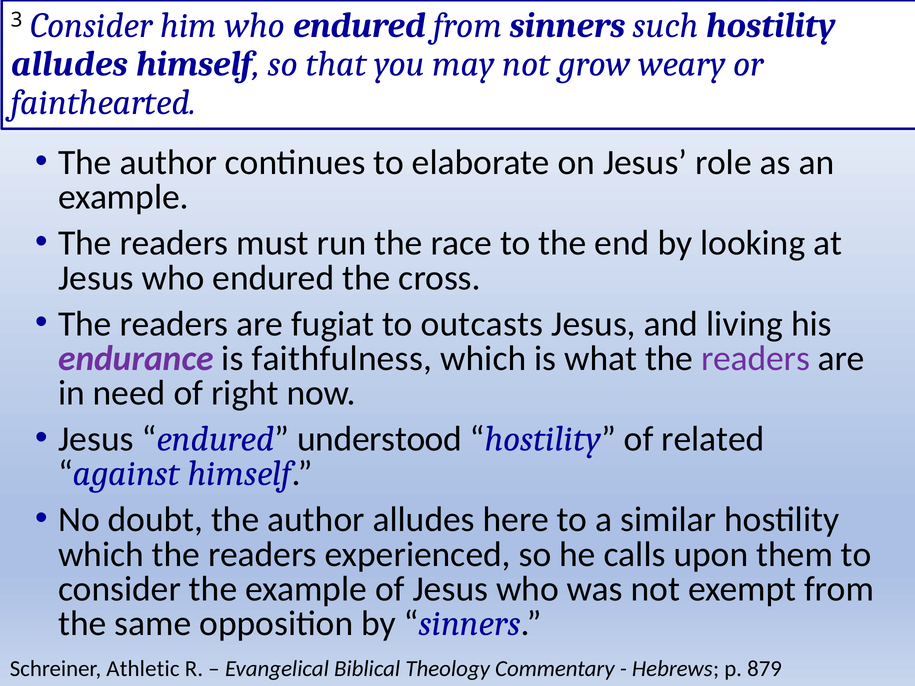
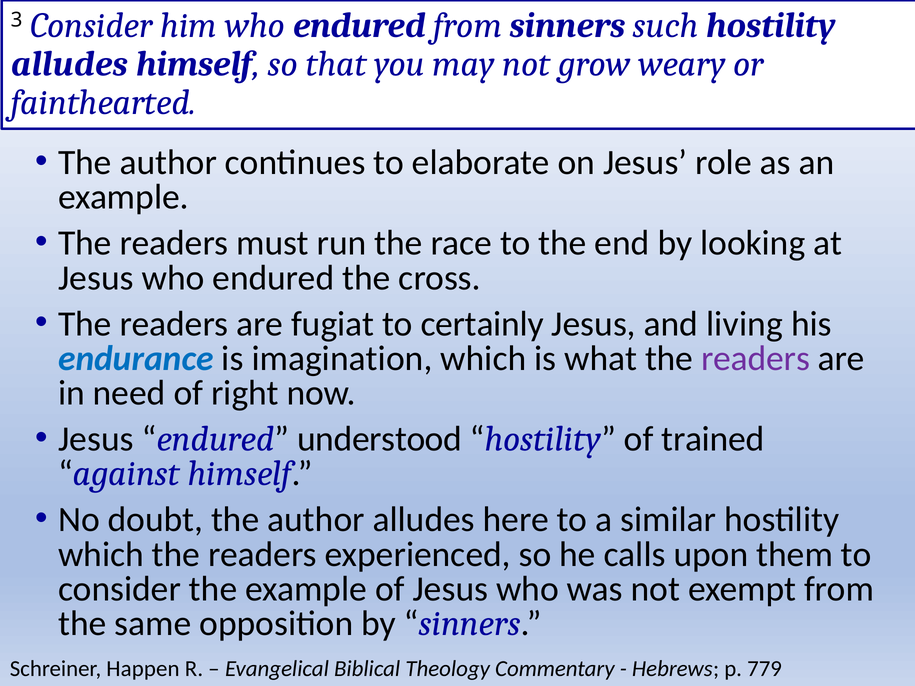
outcasts: outcasts -> certainly (482, 324)
endurance colour: purple -> blue (136, 359)
faithfulness: faithfulness -> imagination (342, 359)
related: related -> trained (713, 439)
Athletic: Athletic -> Happen (143, 669)
879: 879 -> 779 (765, 669)
